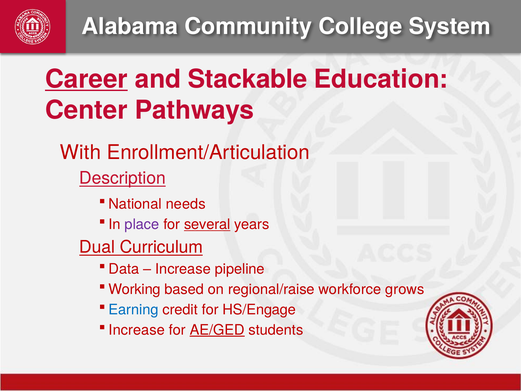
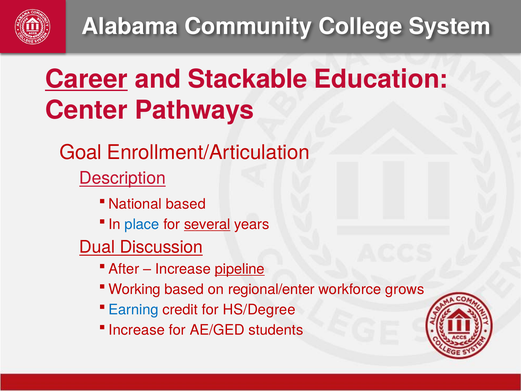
With: With -> Goal (81, 152)
National needs: needs -> based (186, 204)
place colour: purple -> blue (142, 224)
Curriculum: Curriculum -> Discussion (161, 247)
Data: Data -> After (124, 269)
pipeline underline: none -> present (240, 269)
regional/raise: regional/raise -> regional/enter (271, 289)
HS/Engage: HS/Engage -> HS/Degree (259, 309)
AE/GED underline: present -> none (217, 330)
